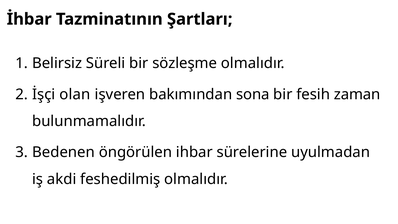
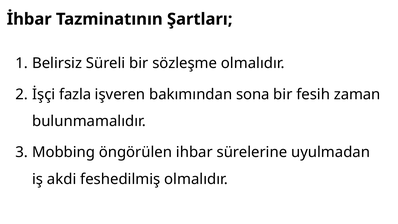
olan: olan -> fazla (75, 94)
Bedenen: Bedenen -> Mobbing (64, 152)
